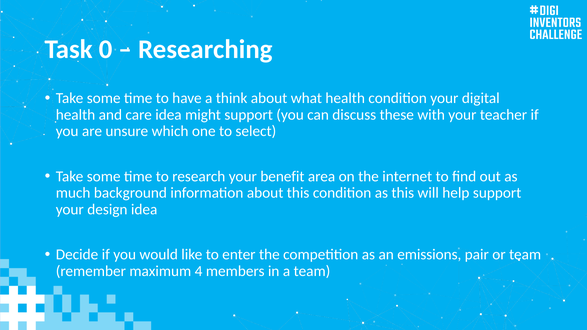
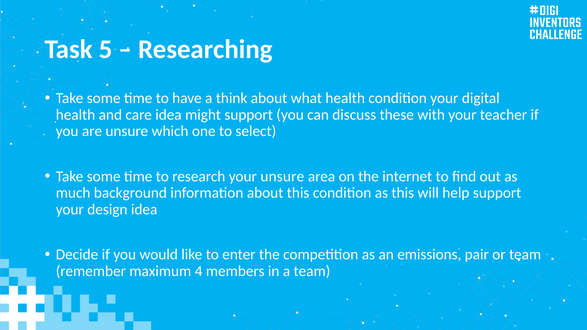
0: 0 -> 5 (106, 49)
your benefit: benefit -> unsure (282, 176)
